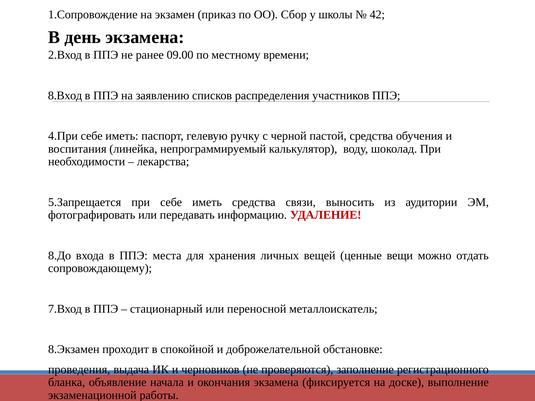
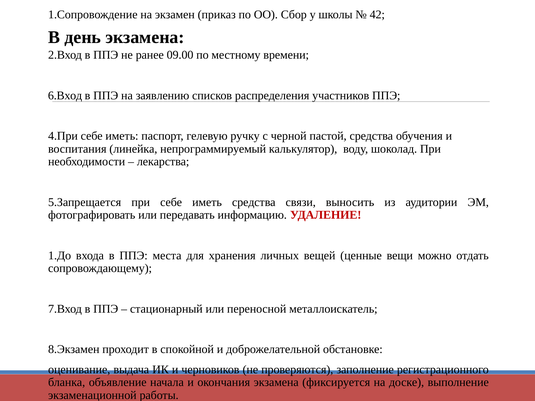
8.Вход: 8.Вход -> 6.Вход (65, 96)
8.До: 8.До -> 1.До (60, 256)
проведения: проведения -> оценивание (79, 370)
